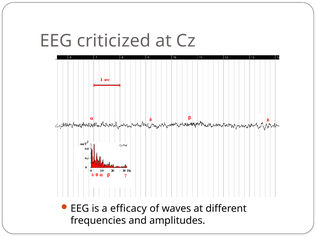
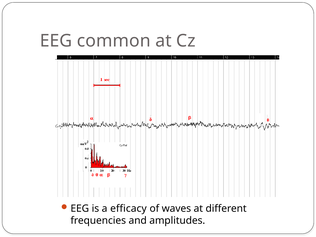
criticized: criticized -> common (114, 41)
